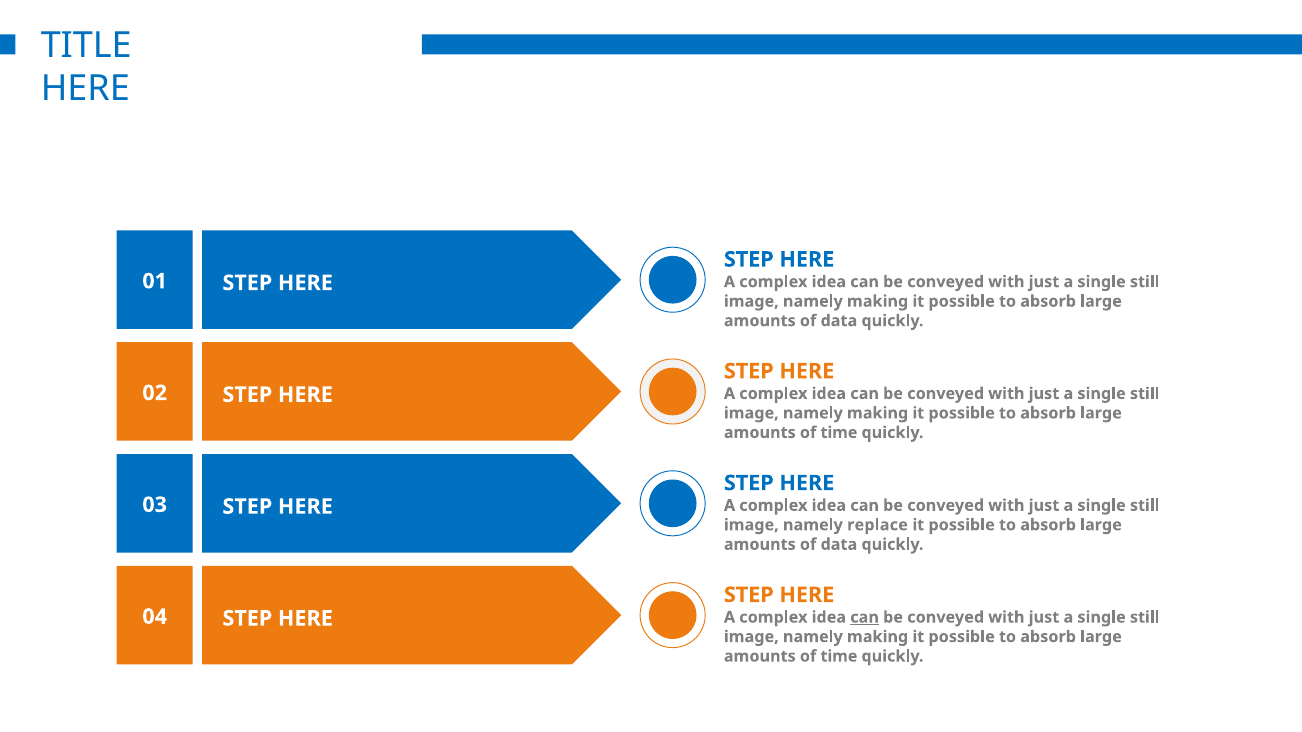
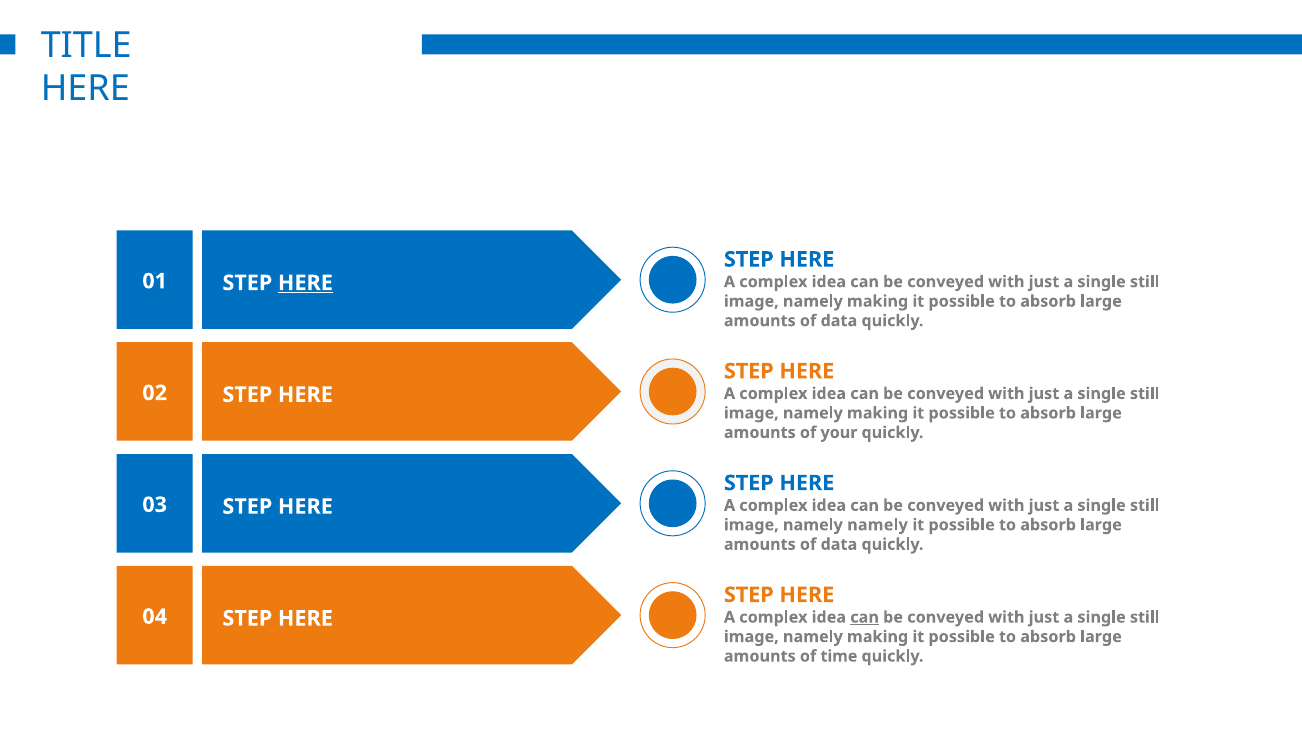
HERE underline: none -> present (305, 283)
time: time -> your (839, 433)
namely replace: replace -> namely (877, 525)
